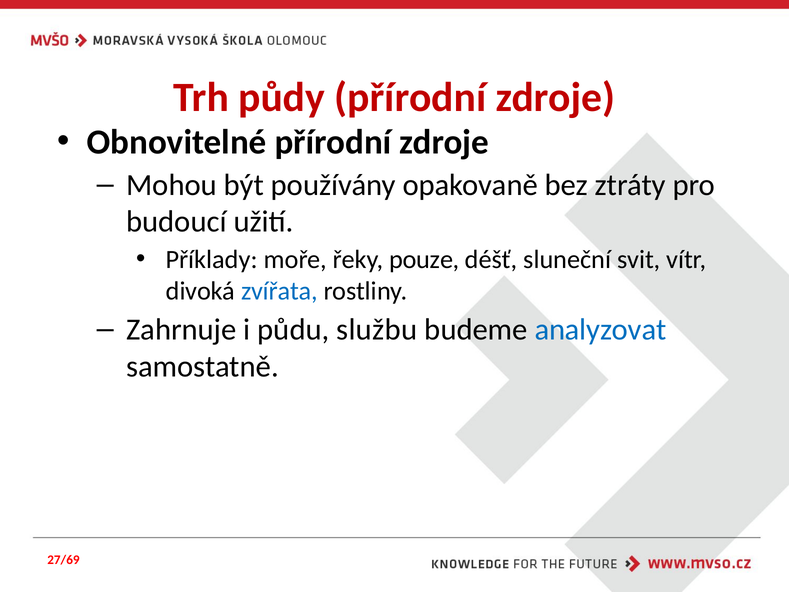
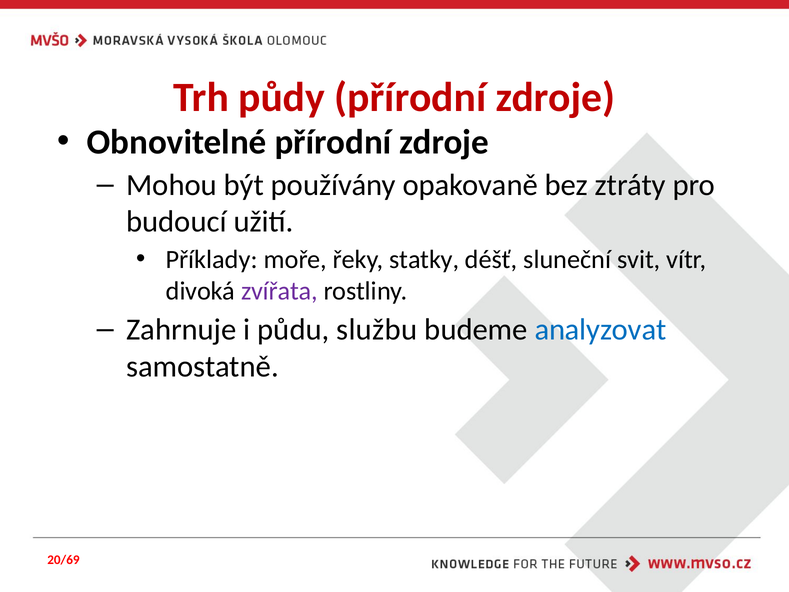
pouze: pouze -> statky (424, 260)
zvířata colour: blue -> purple (279, 291)
27/69: 27/69 -> 20/69 (63, 560)
